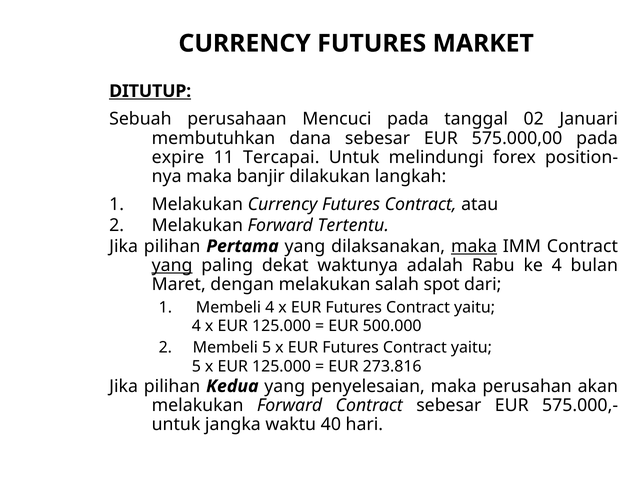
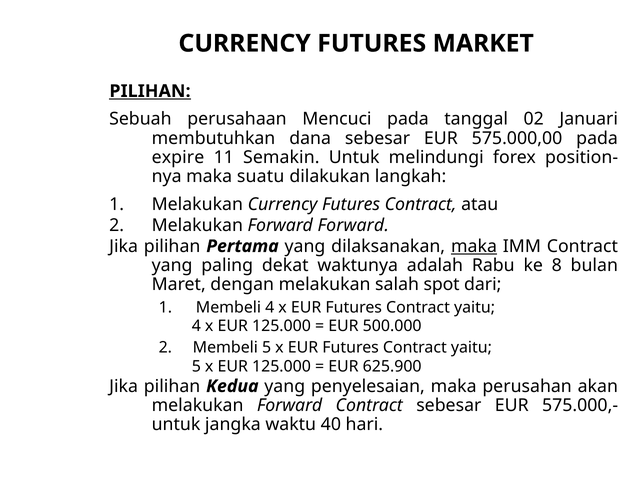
DITUTUP: DITUTUP -> PILIHAN (150, 91)
Tercapai: Tercapai -> Semakin (281, 157)
banjir: banjir -> suatu (261, 176)
Forward Tertentu: Tertentu -> Forward (353, 225)
yang underline: present -> none (172, 265)
ke 4: 4 -> 8 (557, 265)
273.816: 273.816 -> 625.900 (392, 366)
